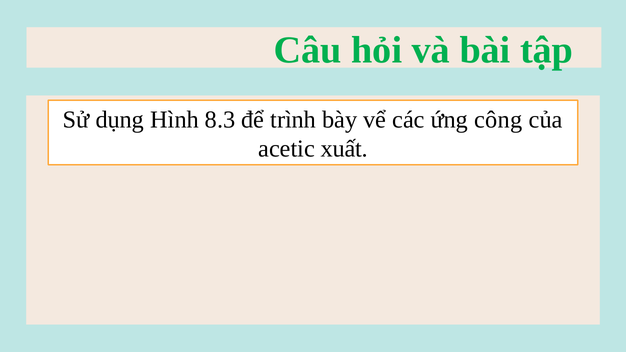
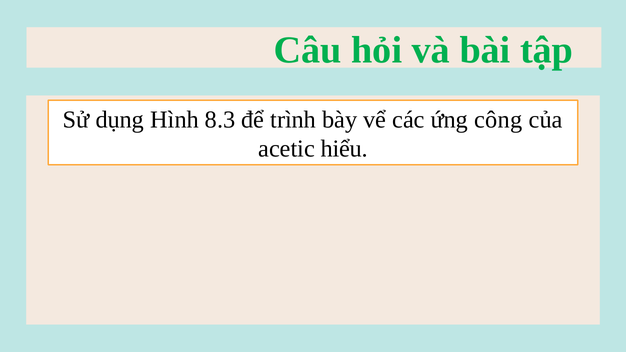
xuất: xuất -> hiểu (344, 149)
